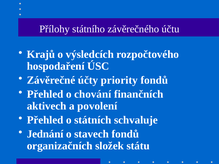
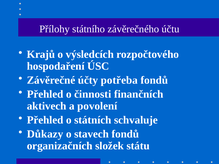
priority: priority -> potřeba (119, 80)
chování: chování -> činnosti (93, 94)
Jednání: Jednání -> Důkazy (45, 134)
